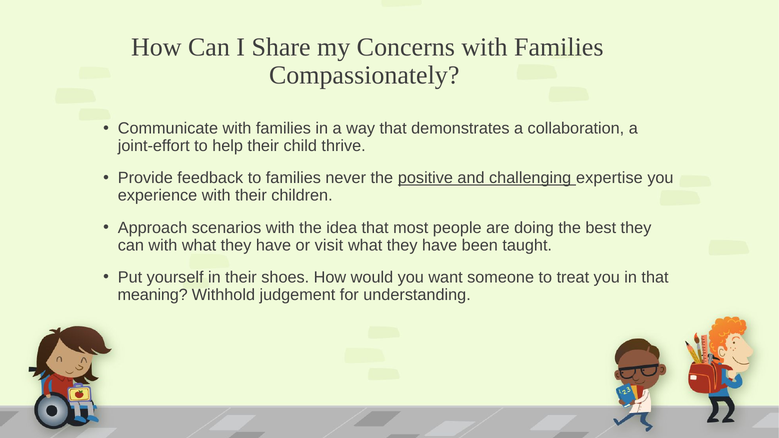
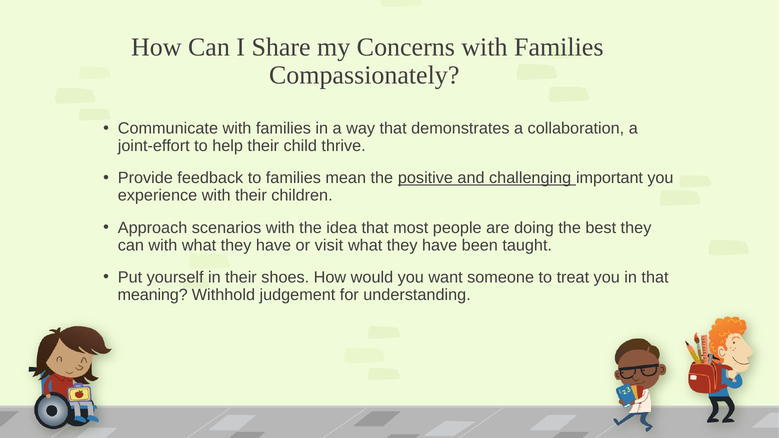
never: never -> mean (346, 178)
expertise: expertise -> important (610, 178)
